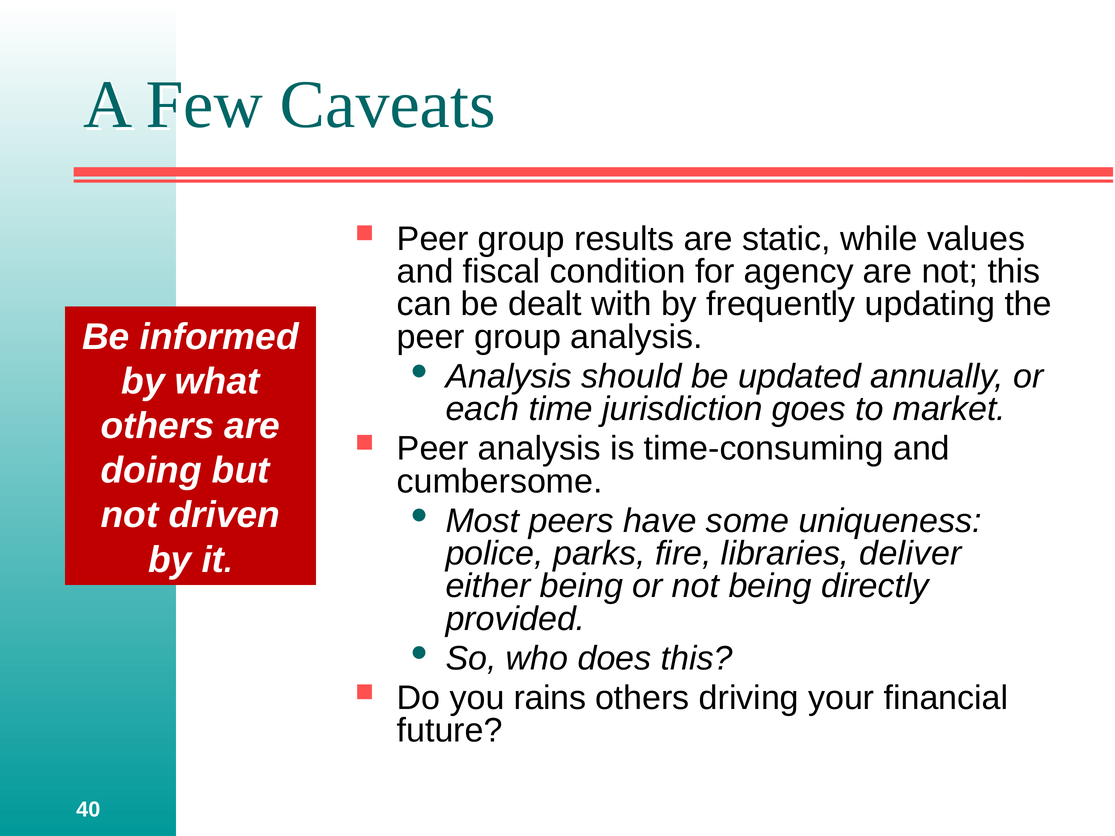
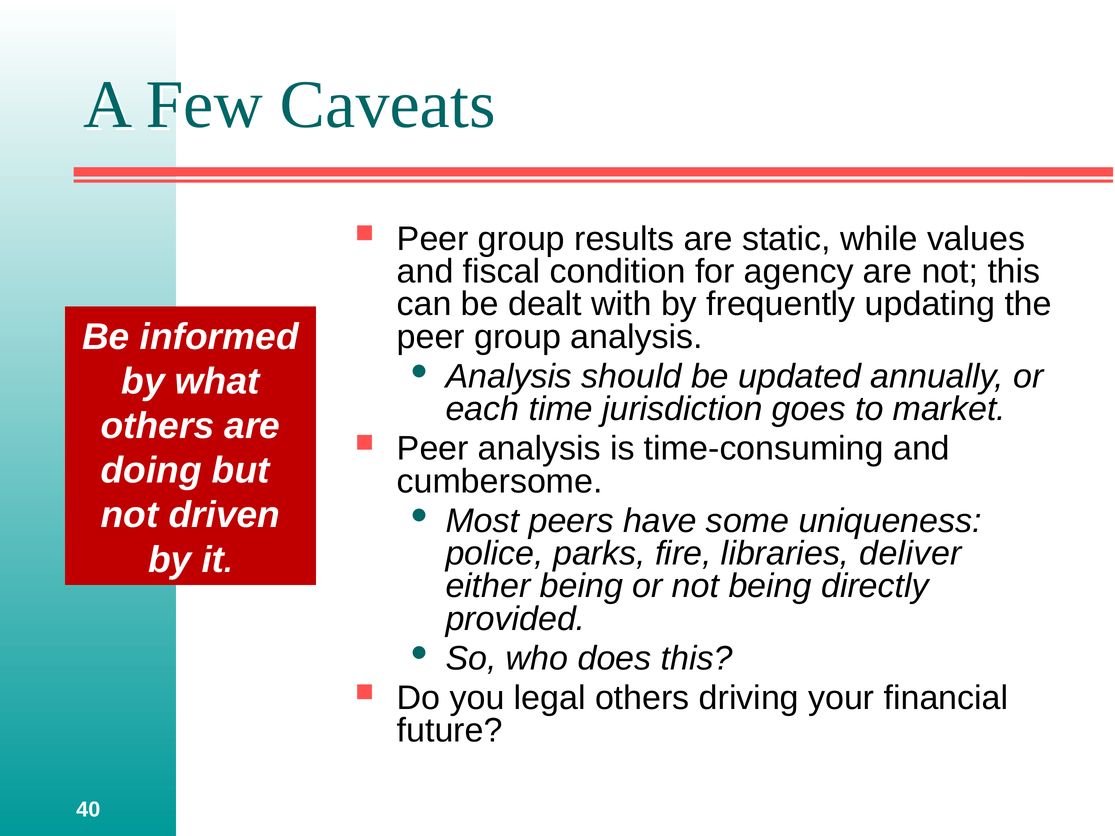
rains: rains -> legal (550, 698)
